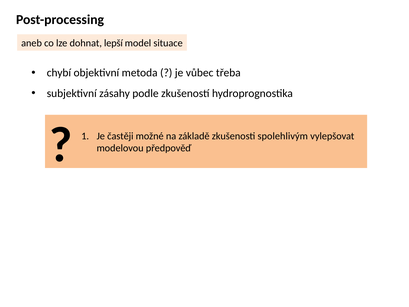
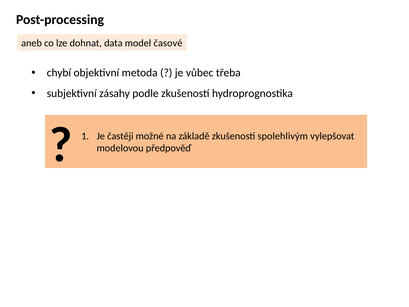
lepší: lepší -> data (113, 43)
situace: situace -> časové (168, 43)
